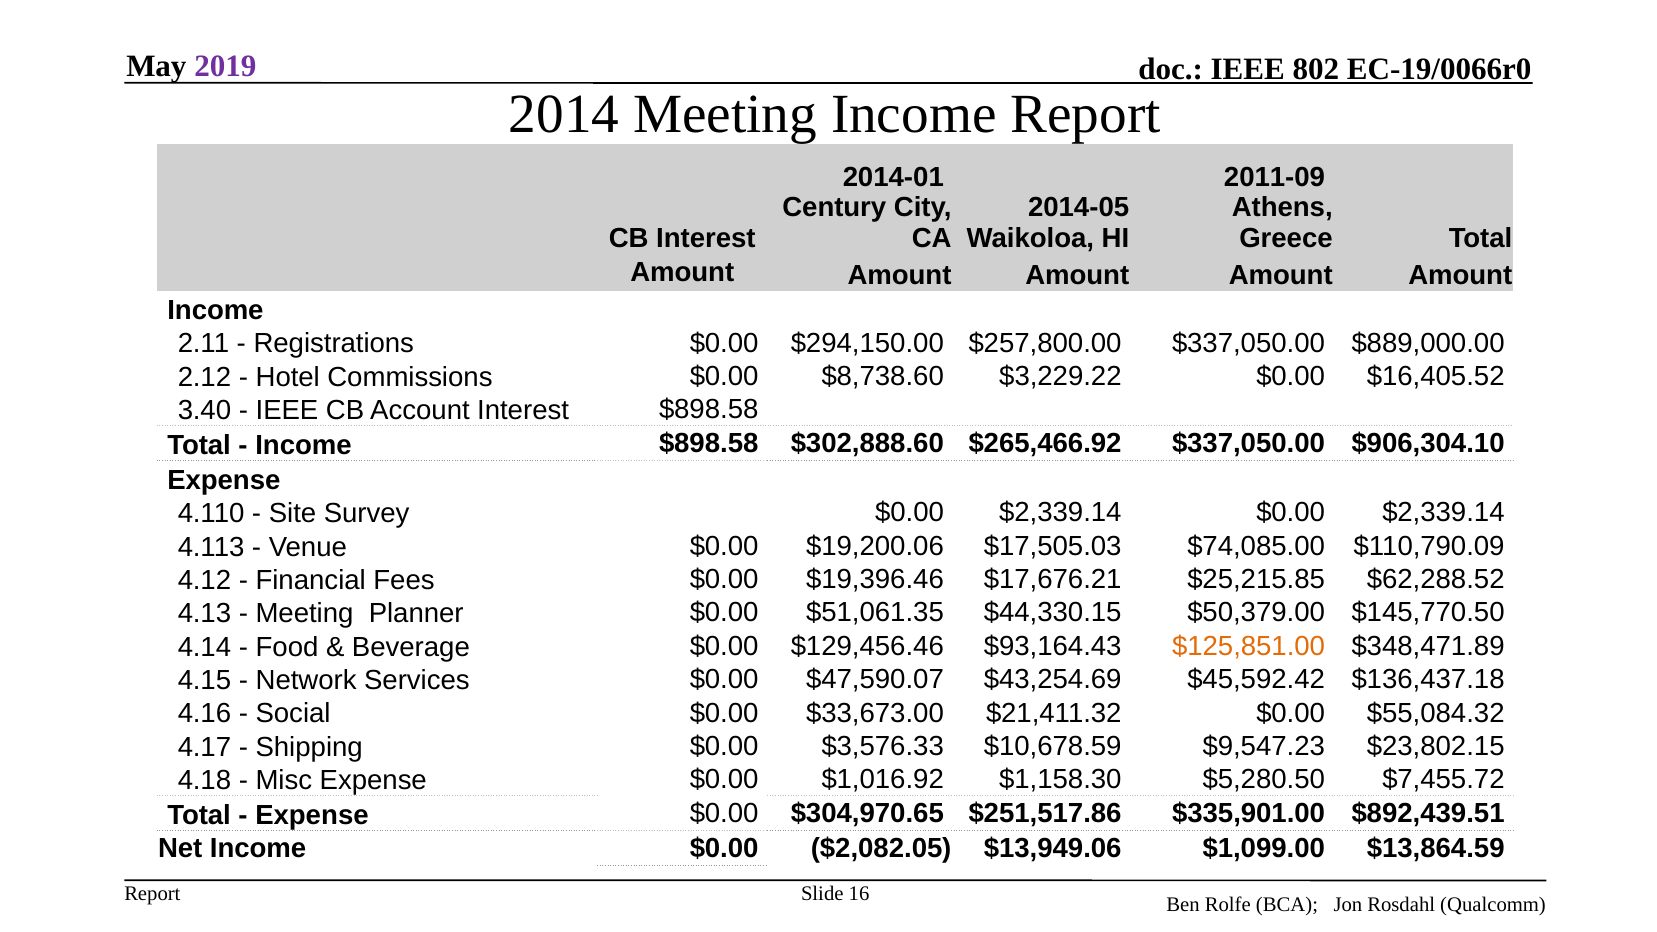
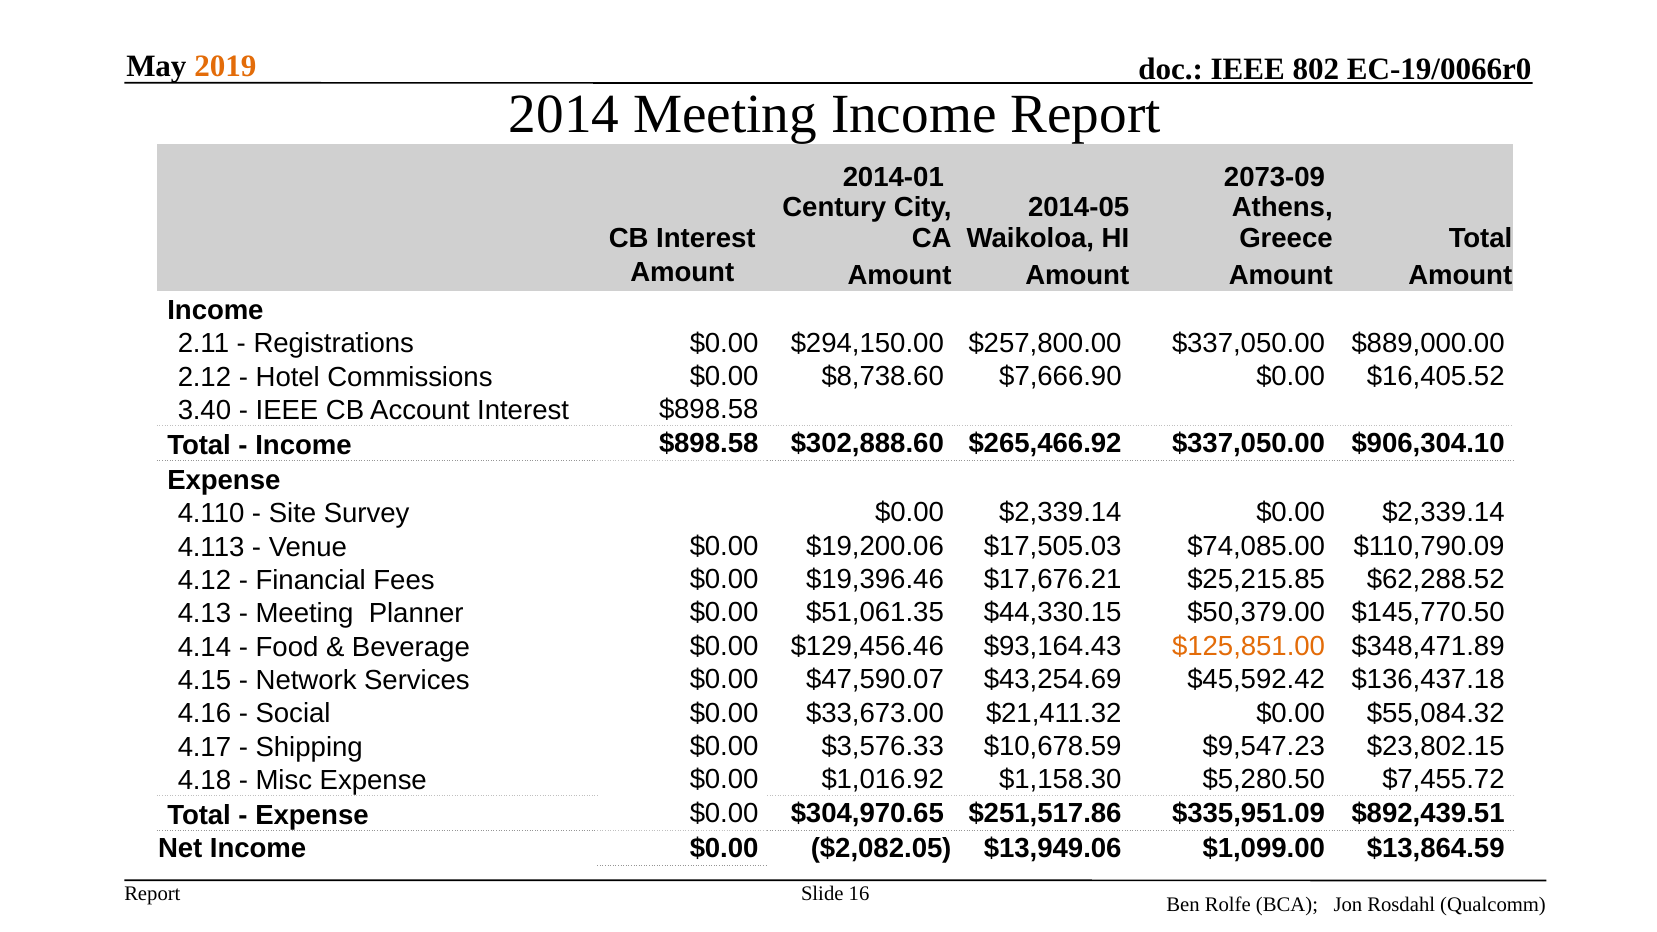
2019 colour: purple -> orange (225, 66)
2011-09: 2011-09 -> 2073-09 (1275, 177)
$3,229.22: $3,229.22 -> $7,666.90 (1060, 376)
$335,901.00: $335,901.00 -> $335,951.09 (1249, 814)
